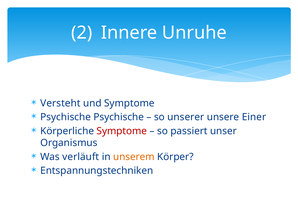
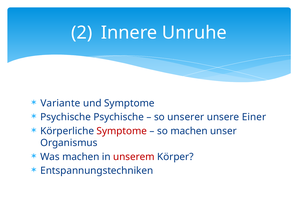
Versteht: Versteht -> Variante (60, 103)
so passiert: passiert -> machen (189, 131)
Was verläuft: verläuft -> machen (81, 157)
unserem colour: orange -> red (134, 157)
